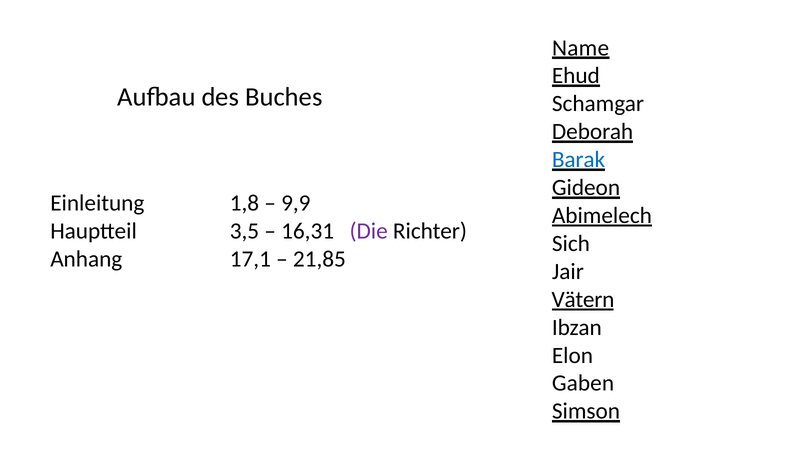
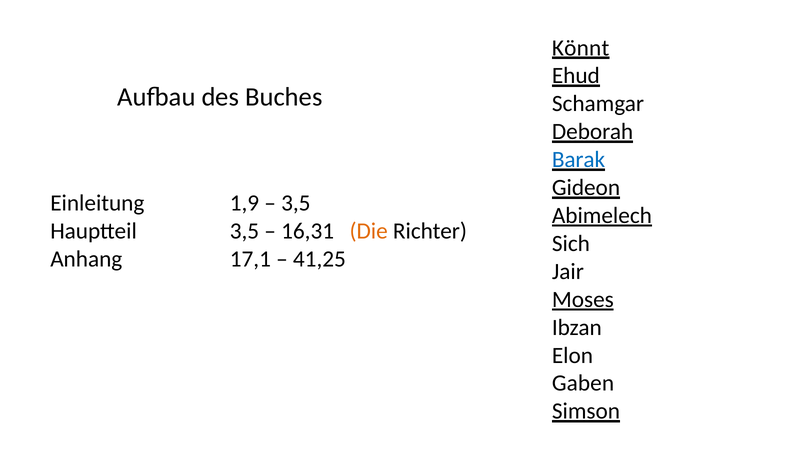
Name: Name -> Könnt (581, 48)
1,8: 1,8 -> 1,9 (244, 203)
9,9: 9,9 -> 3,5 (296, 203)
Die colour: purple -> orange (369, 231)
21,85: 21,85 -> 41,25 (319, 259)
Vätern: Vätern -> Moses (583, 299)
